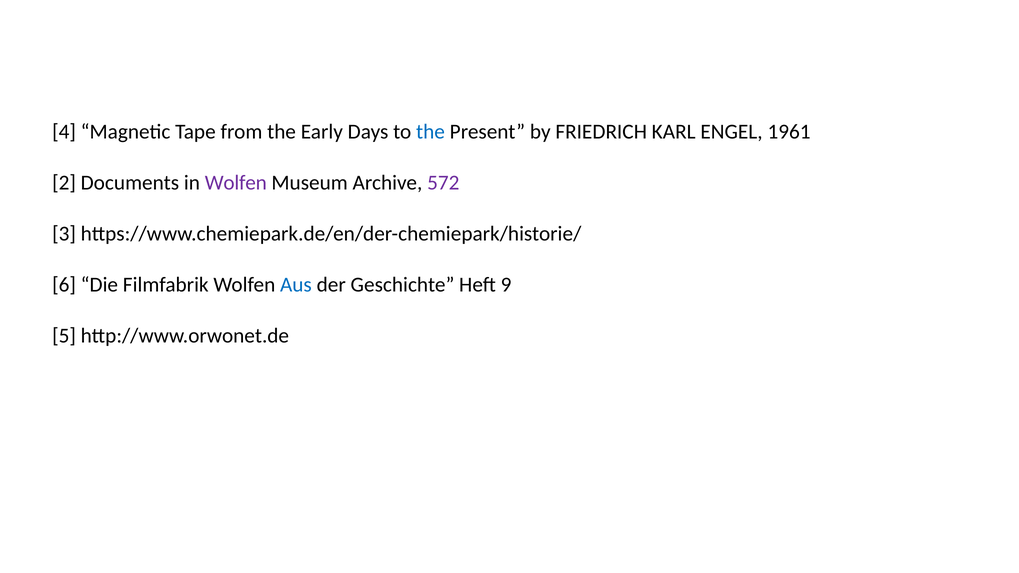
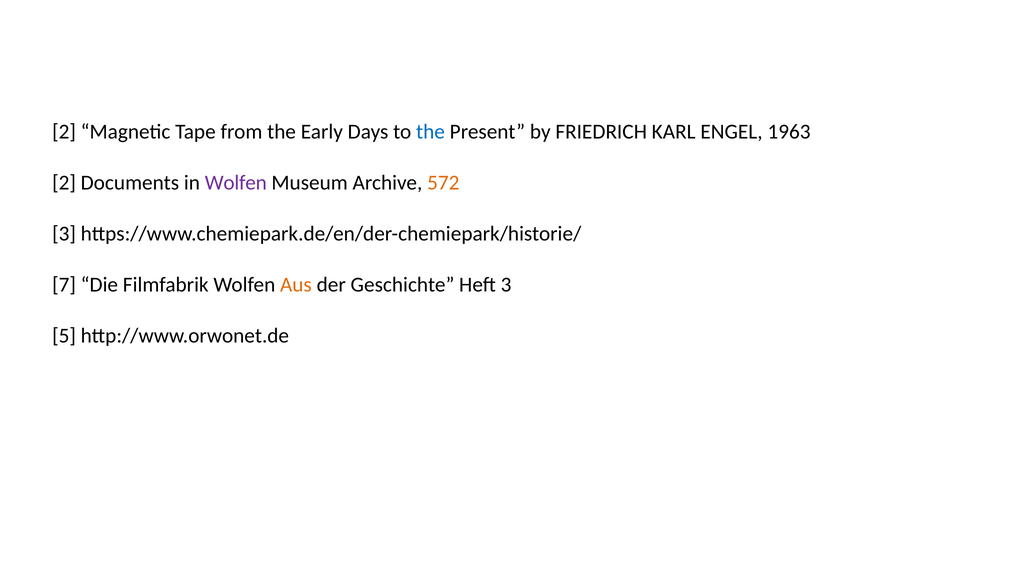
4: 4 -> 2 (64, 132)
1961: 1961 -> 1963 (789, 132)
572 colour: purple -> orange (443, 183)
6: 6 -> 7 (64, 285)
Aus colour: blue -> orange (296, 285)
Heft 9: 9 -> 3 (506, 285)
